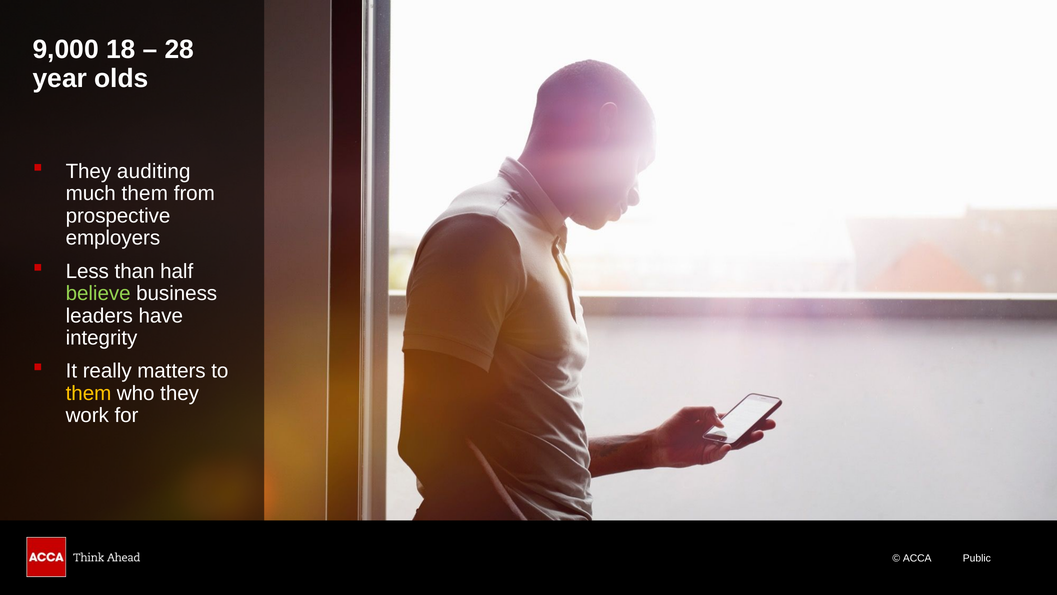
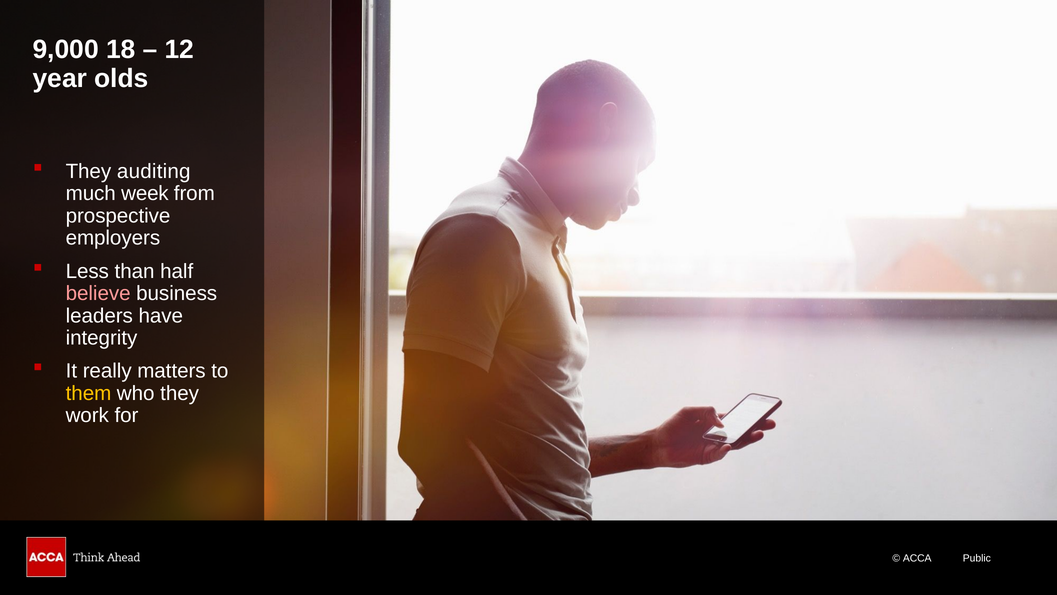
28: 28 -> 12 (179, 50)
much them: them -> week (145, 194)
believe colour: light green -> pink (98, 293)
